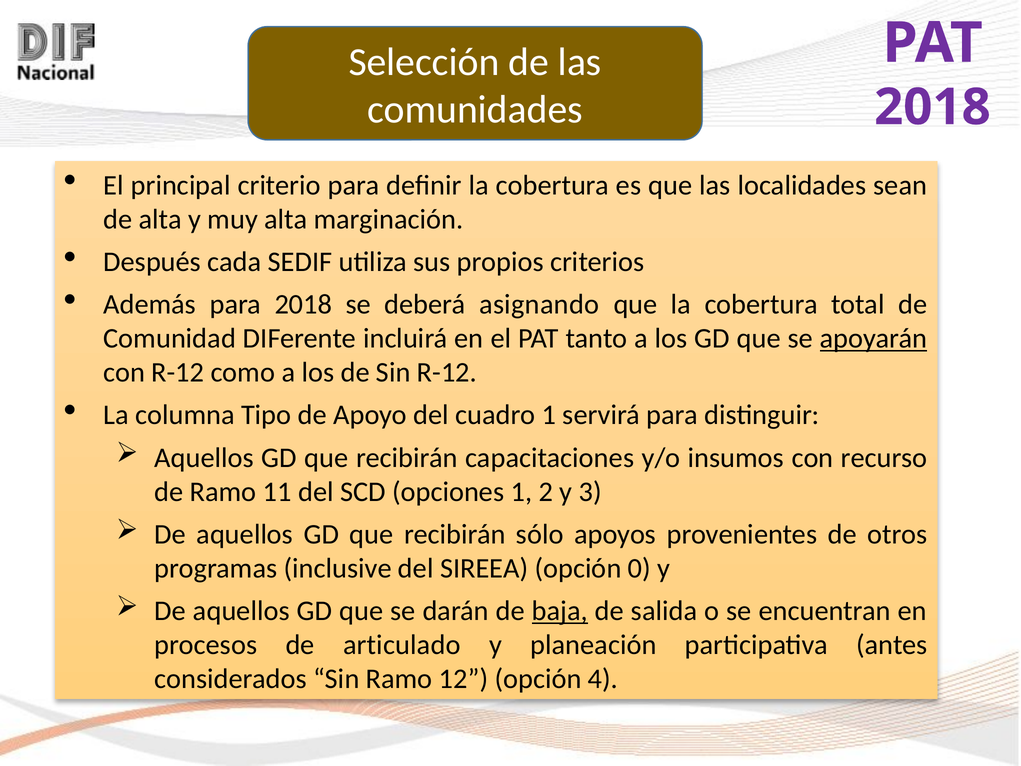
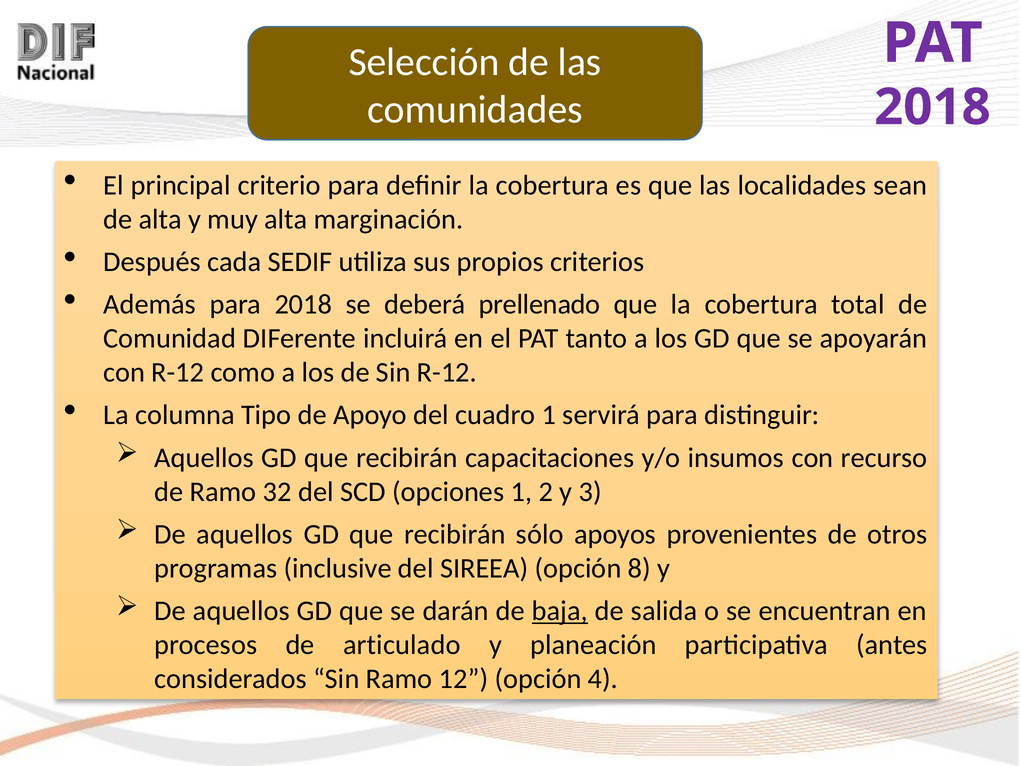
asignando: asignando -> prellenado (540, 304)
apoyarán underline: present -> none (874, 338)
11: 11 -> 32 (277, 492)
0: 0 -> 8 (639, 568)
